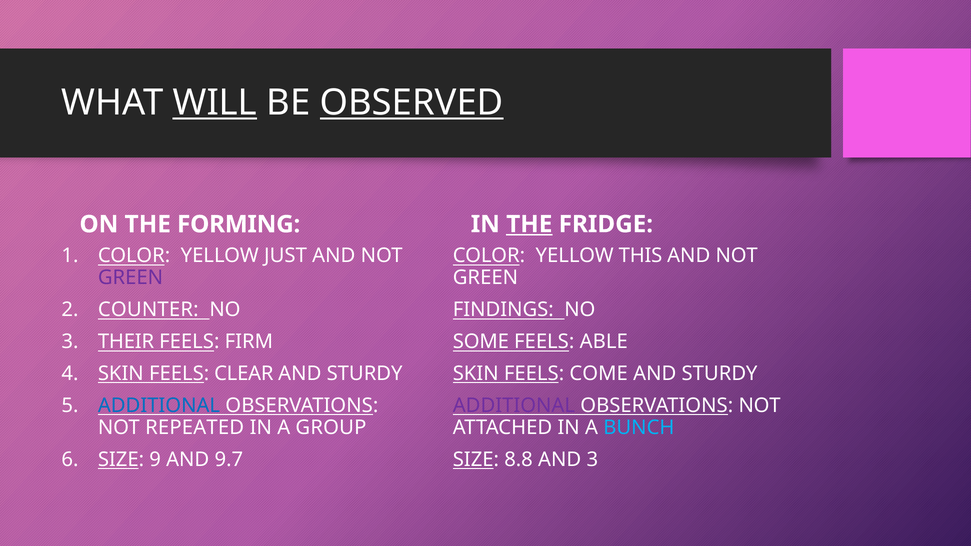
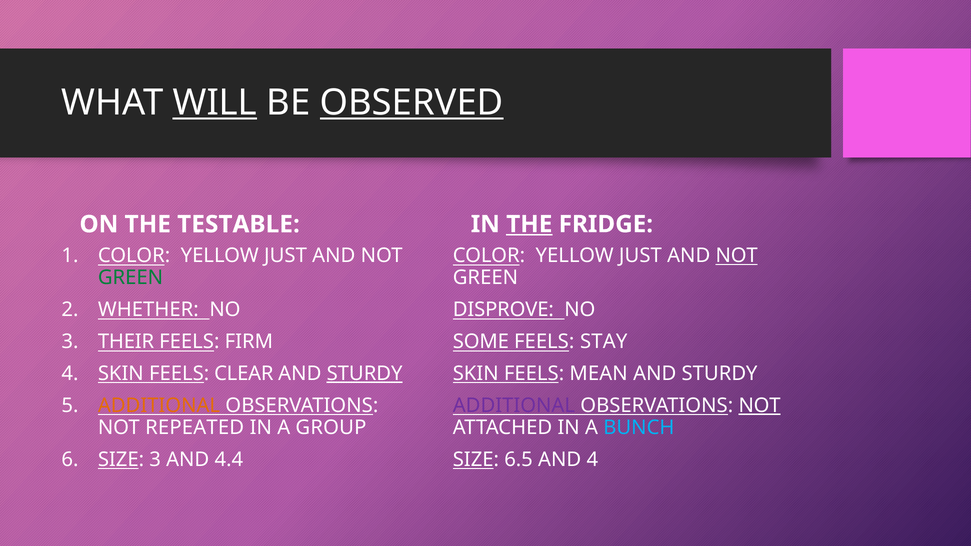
FORMING: FORMING -> TESTABLE (239, 224)
THIS: THIS -> JUST (640, 256)
NOT underline: none -> present (737, 256)
GREEN colour: purple -> green (131, 278)
COUNTER: COUNTER -> WHETHER (148, 310)
FINDINGS: FINDINGS -> DISPROVE (503, 310)
ABLE: ABLE -> STAY (604, 342)
STURDY underline: none -> present (365, 374)
COME: COME -> MEAN (599, 374)
ADDITIONAL colour: blue -> orange (159, 406)
NOT underline: none -> present (760, 406)
SIZE 9: 9 -> 3 (155, 460)
9.7: 9.7 -> 4.4 (229, 460)
8.8: 8.8 -> 6.5 (519, 460)
AND 3: 3 -> 4 (592, 460)
